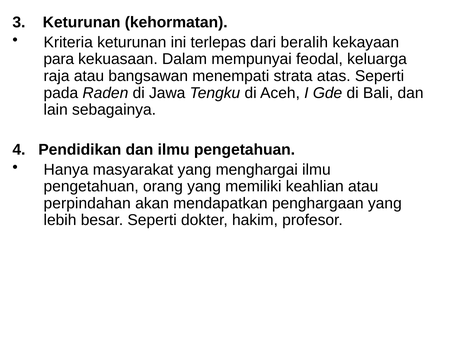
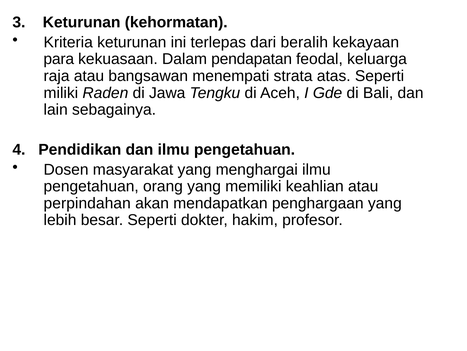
mempunyai: mempunyai -> pendapatan (252, 59)
pada: pada -> miliki (61, 93)
Hanya: Hanya -> Dosen (66, 169)
